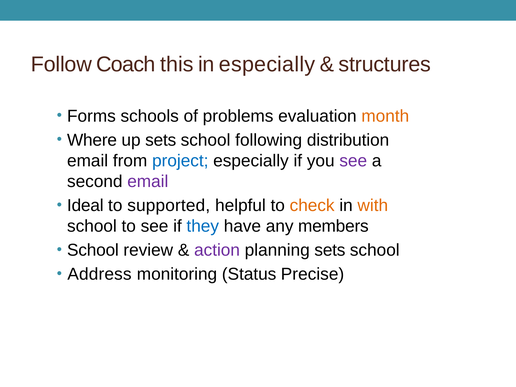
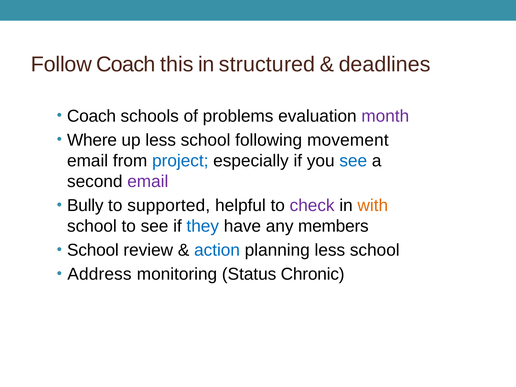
in especially: especially -> structured (267, 64)
structures: structures -> deadlines (385, 64)
Forms: Forms -> Coach (92, 116)
month colour: orange -> purple (385, 116)
up sets: sets -> less (161, 140)
distribution: distribution -> movement (348, 140)
see colour: purple -> blue (353, 161)
Ideal: Ideal -> Bully (85, 206)
check colour: orange -> purple (312, 206)
action colour: purple -> blue (217, 250)
planning sets: sets -> less (330, 250)
Precise: Precise -> Chronic (313, 274)
